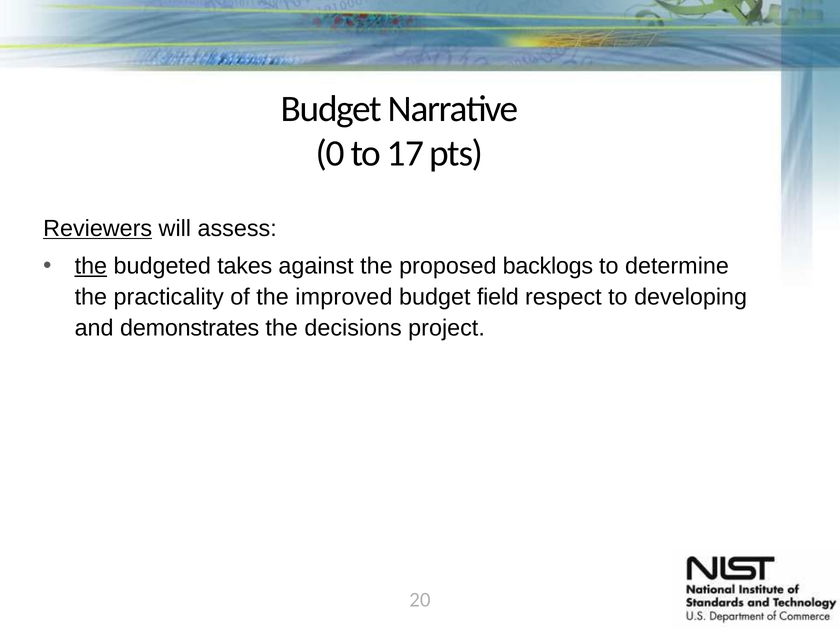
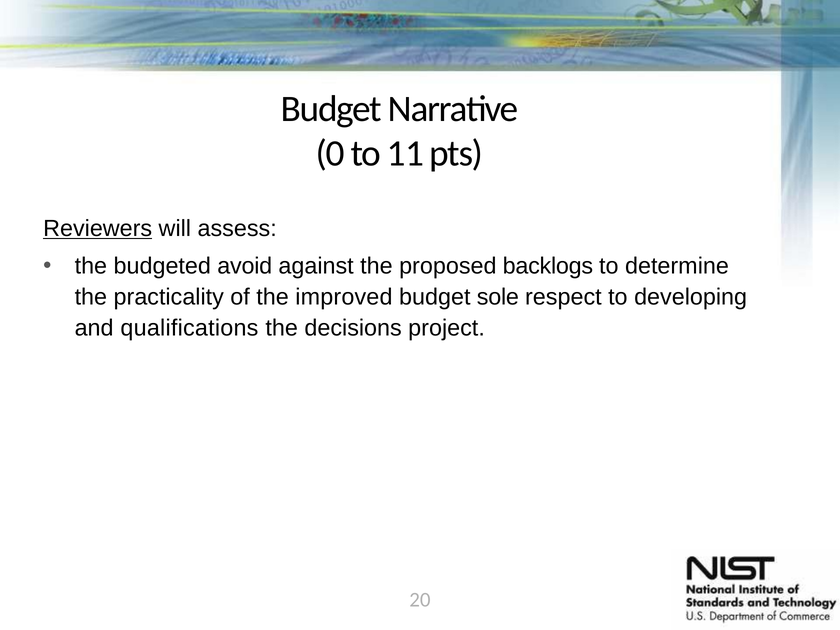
17: 17 -> 11 (405, 154)
the underline: present -> none (91, 266)
takes: takes -> avoid (245, 266)
field: field -> sole (498, 297)
demonstrates: demonstrates -> qualifications (189, 328)
